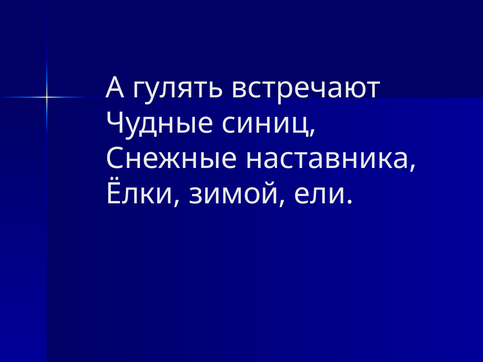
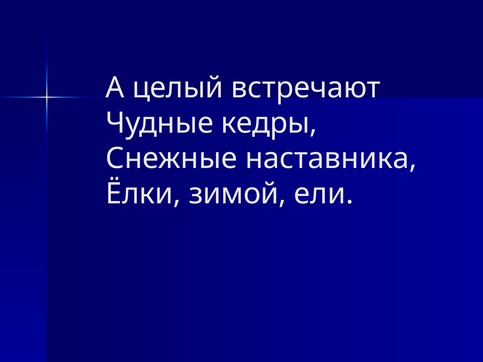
гулять: гулять -> целый (178, 88)
синиц: синиц -> кедры (269, 123)
